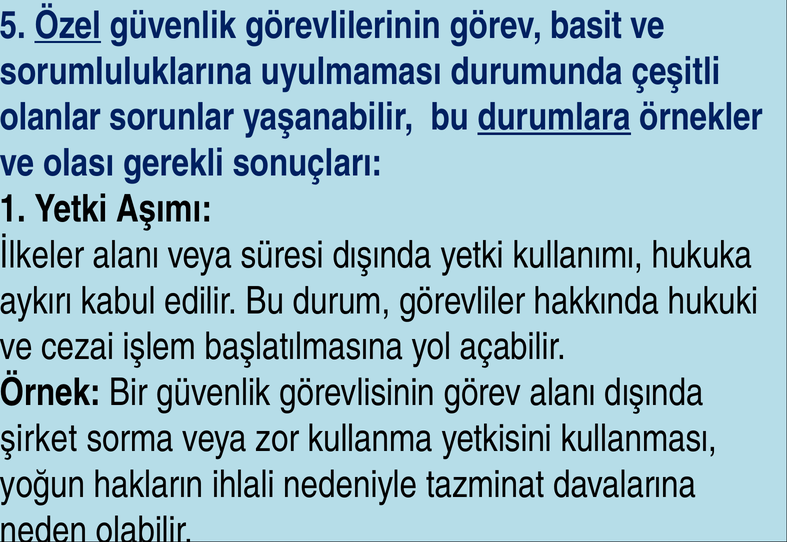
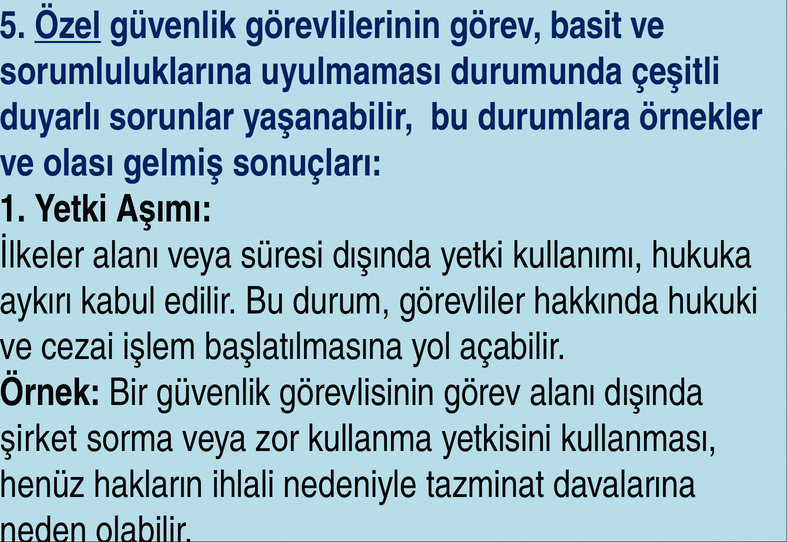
olanlar: olanlar -> duyarlı (50, 117)
durumlara underline: present -> none (554, 117)
gerekli: gerekli -> gelmiş (173, 163)
yoğun: yoğun -> henüz (43, 485)
